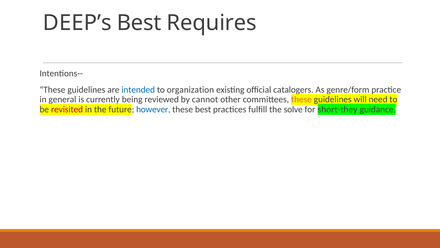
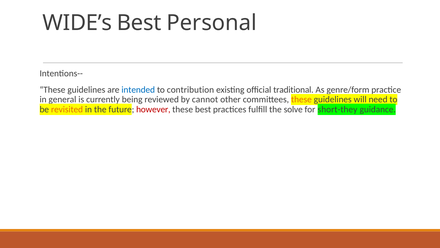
DEEP’s: DEEP’s -> WIDE’s (77, 23)
Requires: Requires -> Personal (212, 23)
organization: organization -> contribution (190, 89)
catalogers: catalogers -> traditional (293, 89)
revisited colour: red -> orange (67, 109)
however colour: blue -> red (153, 109)
